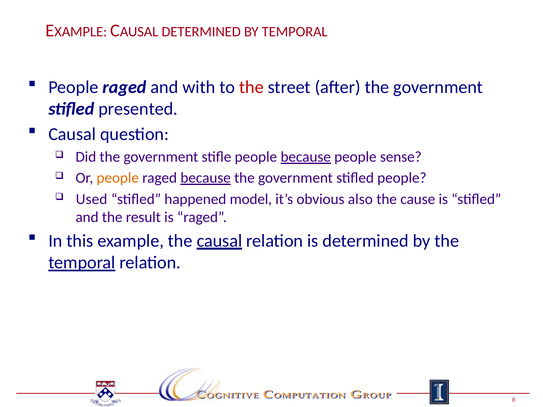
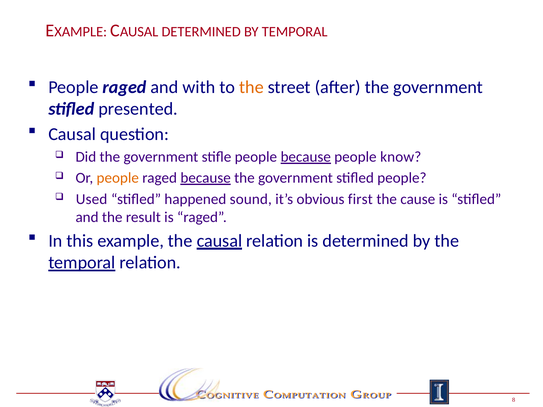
the colour: red -> orange (251, 87)
sense: sense -> know (401, 157)
model: model -> sound (251, 199)
also: also -> first (360, 199)
